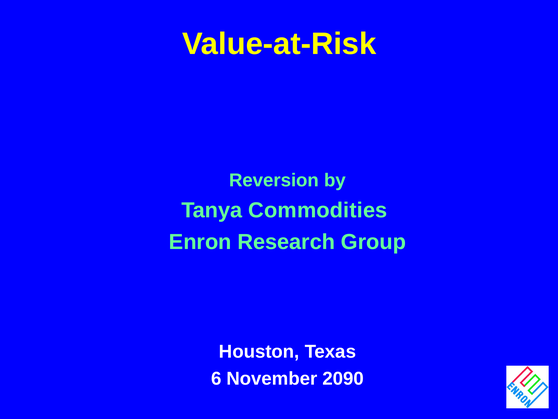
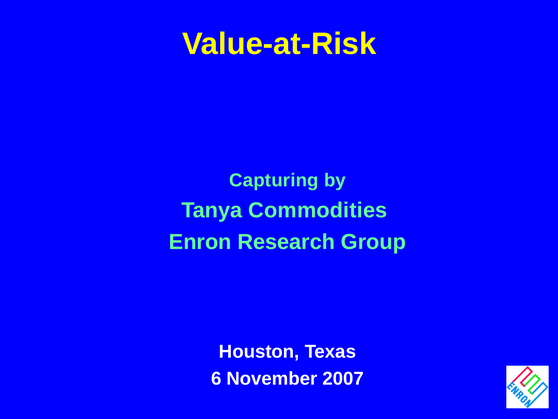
Reversion: Reversion -> Capturing (274, 180)
2090: 2090 -> 2007 (343, 378)
